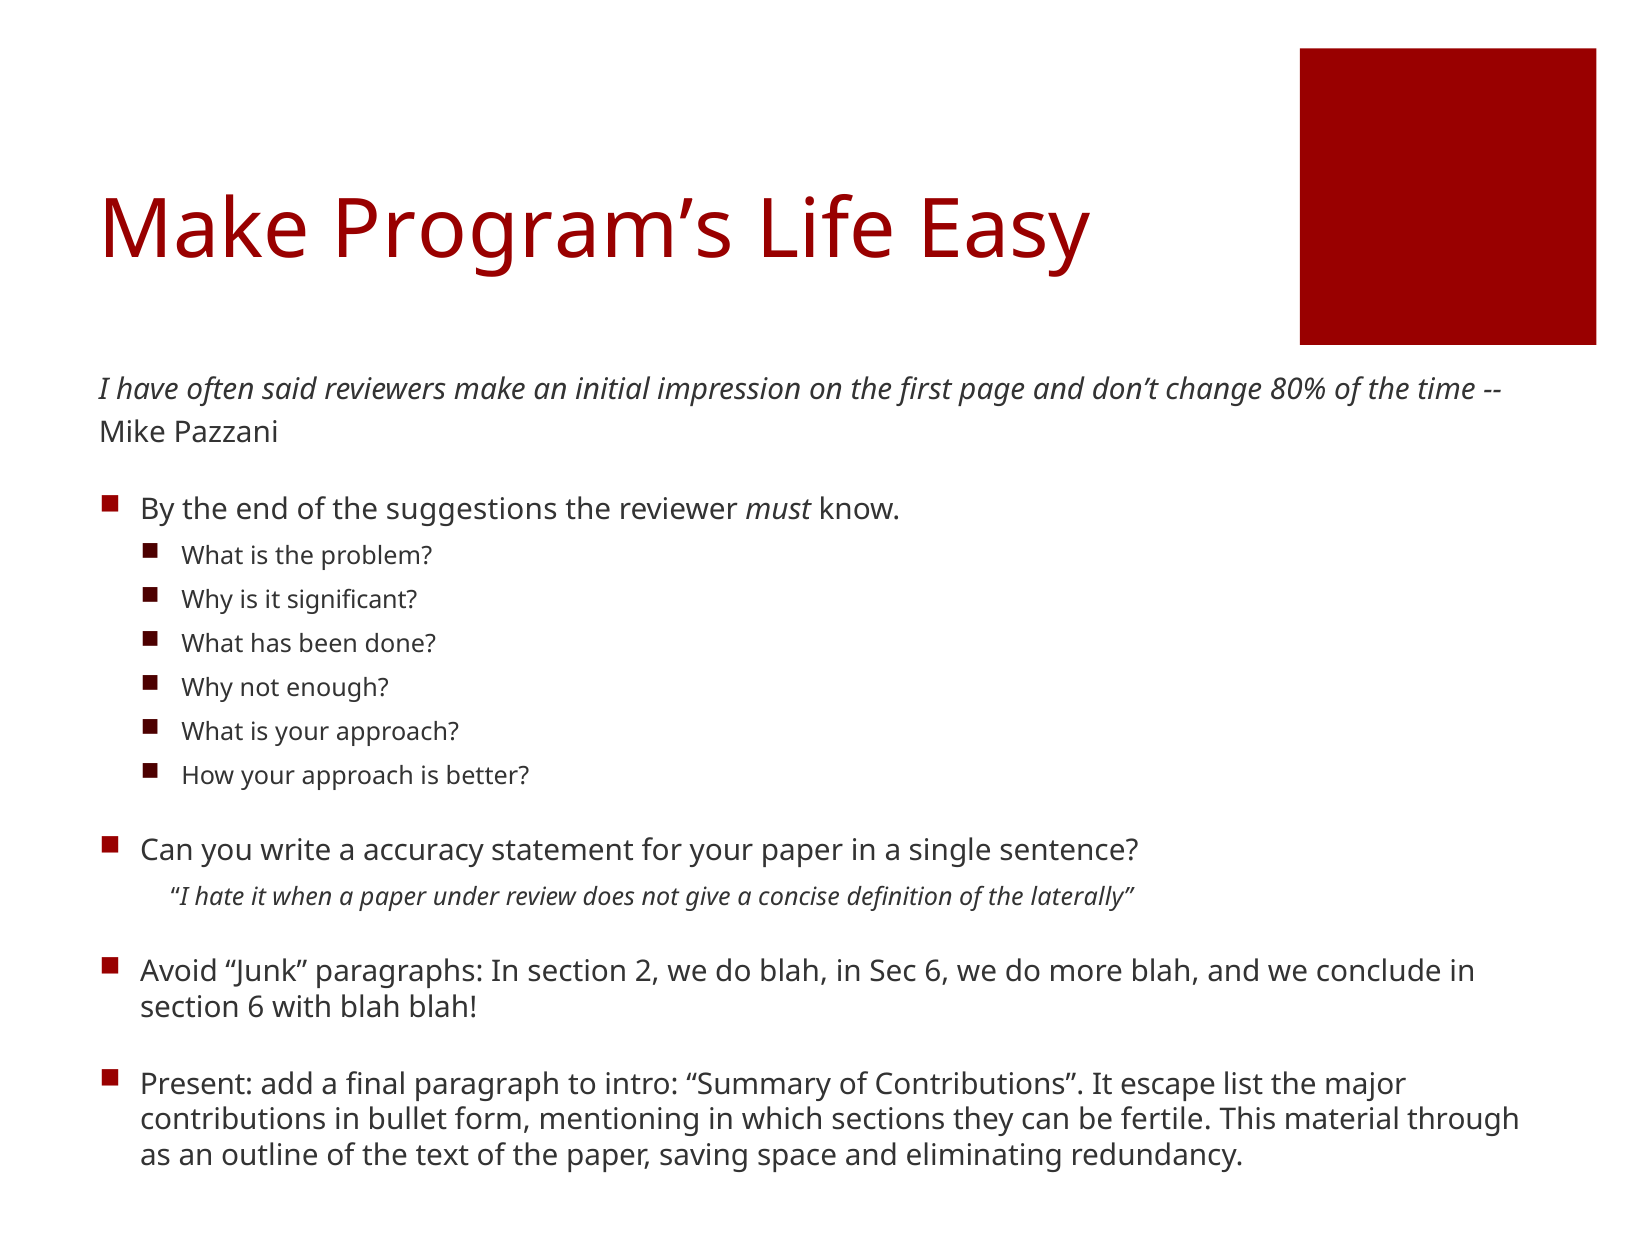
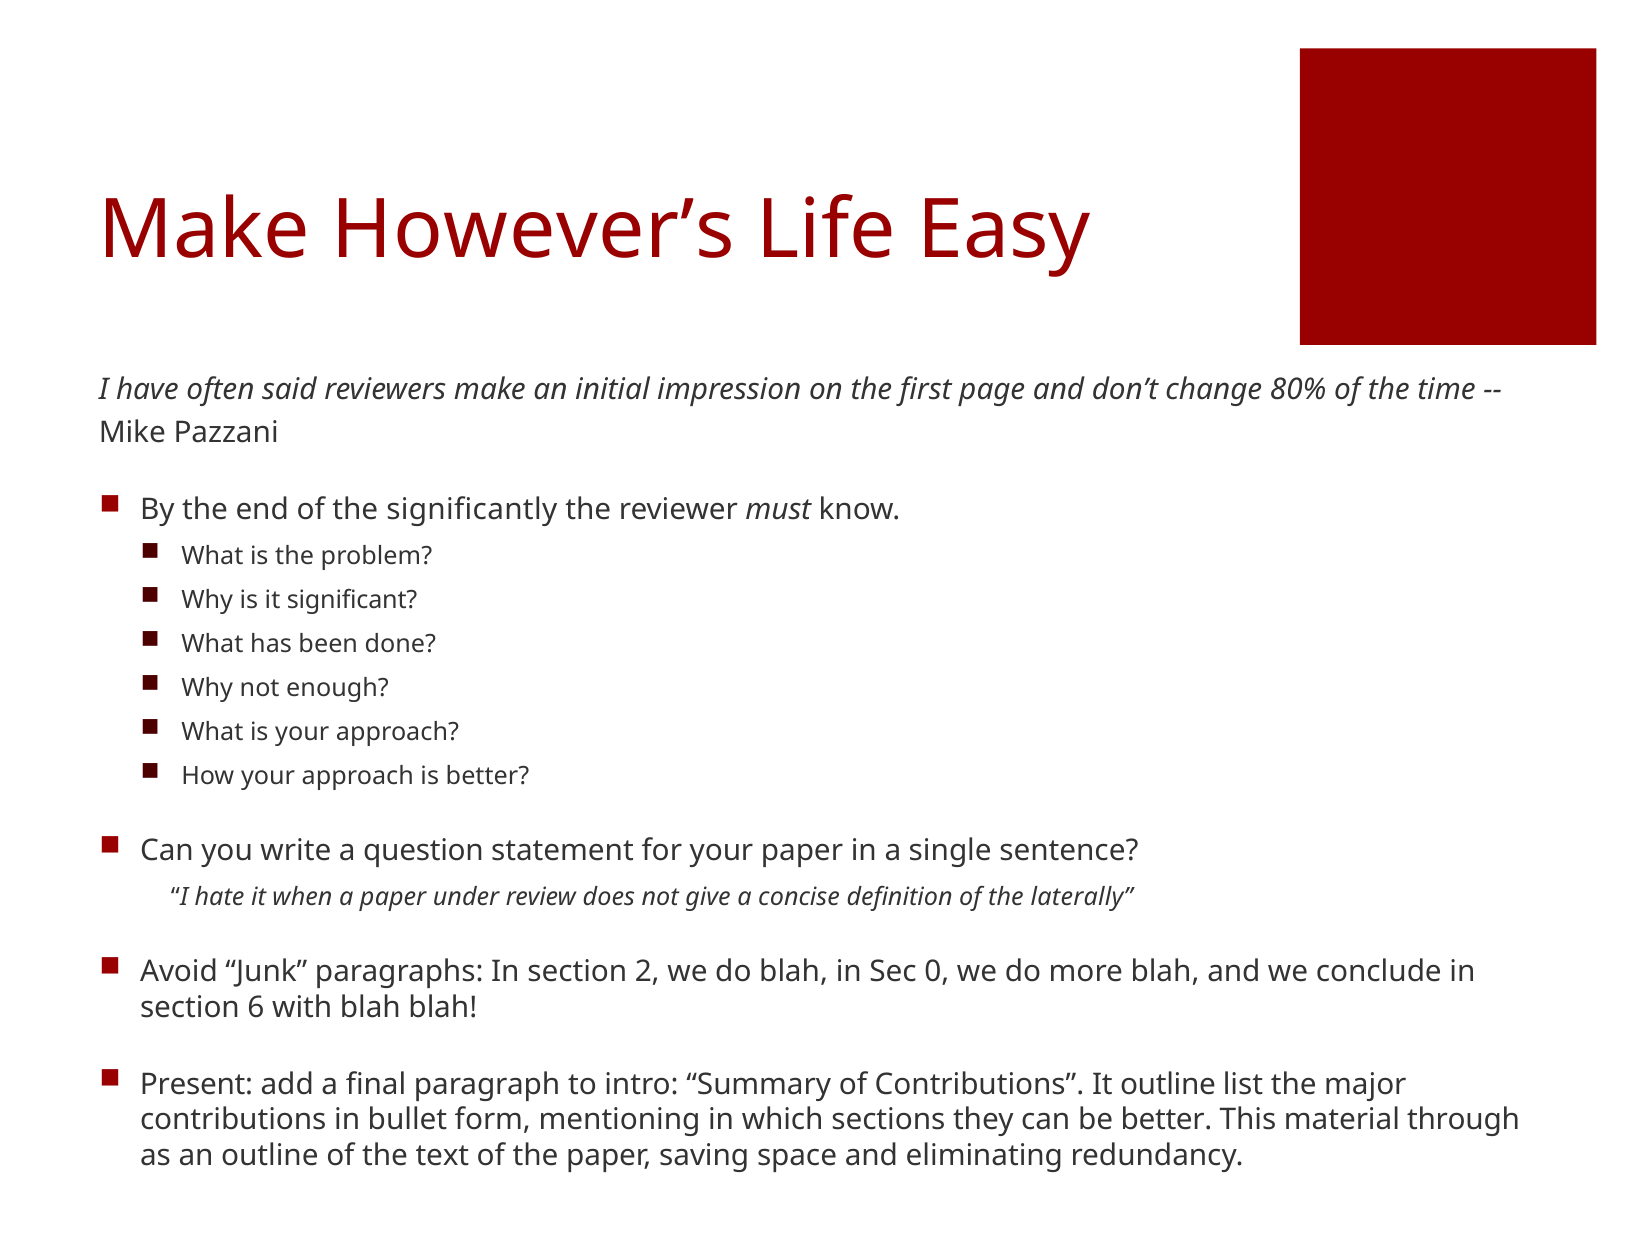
Program’s: Program’s -> However’s (533, 230)
suggestions: suggestions -> significantly (472, 510)
accuracy: accuracy -> question (423, 851)
Sec 6: 6 -> 0 (937, 972)
It escape: escape -> outline (1168, 1084)
be fertile: fertile -> better (1167, 1120)
